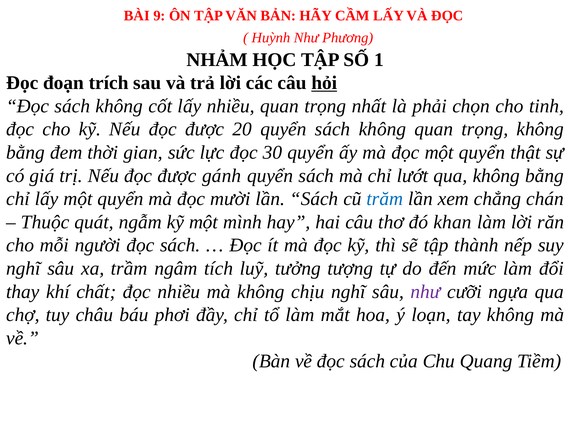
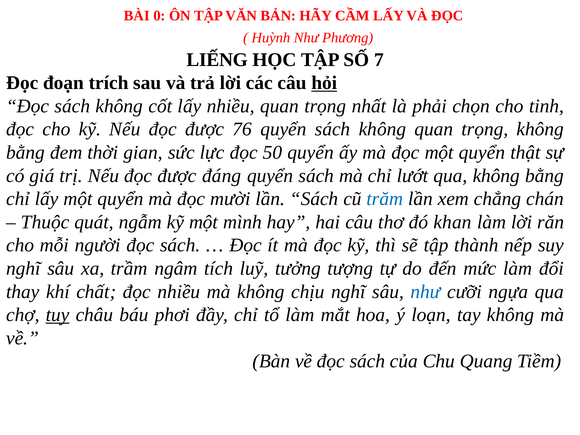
9: 9 -> 0 (159, 16)
NHẢM: NHẢM -> LIẾNG (217, 60)
1: 1 -> 7 (379, 60)
20: 20 -> 76 (242, 129)
30: 30 -> 50 (273, 152)
gánh: gánh -> đáng (222, 176)
như colour: purple -> blue (426, 292)
tuy underline: none -> present (58, 315)
